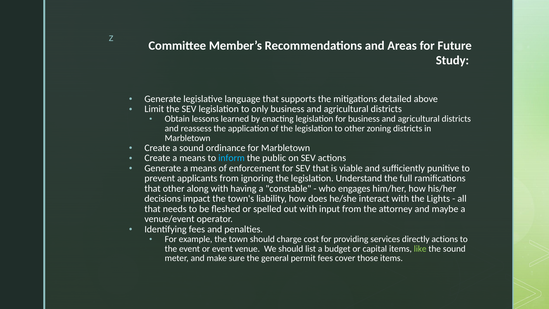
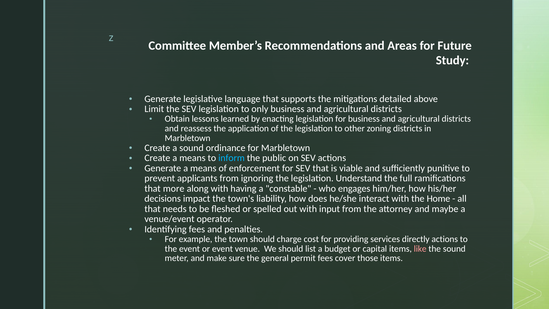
that other: other -> more (174, 188)
Lights: Lights -> Home (438, 199)
like colour: light green -> pink (420, 249)
